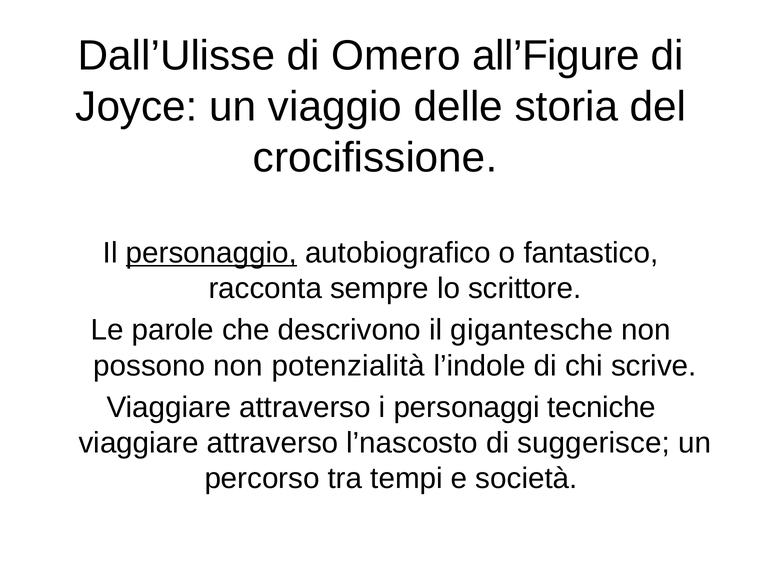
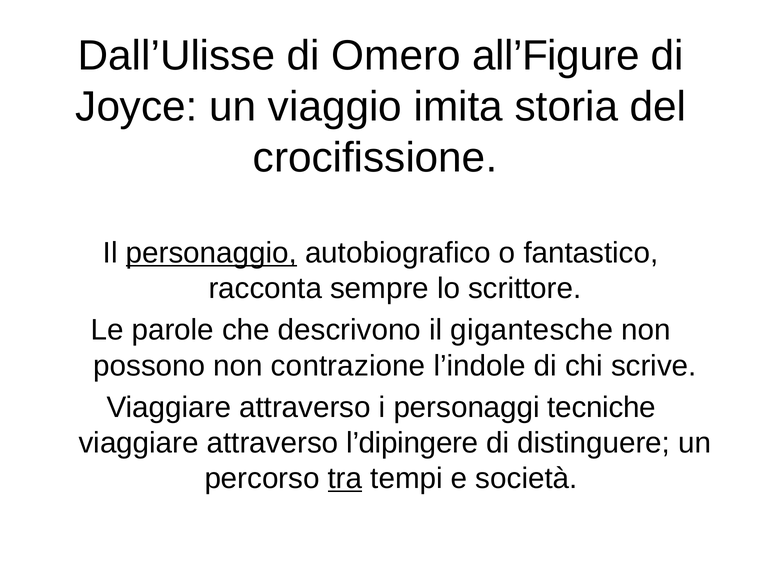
delle: delle -> imita (458, 107)
potenzialità: potenzialità -> contrazione (348, 365)
l’nascosto: l’nascosto -> l’dipingere (412, 442)
suggerisce: suggerisce -> distinguere (594, 442)
tra underline: none -> present (345, 478)
